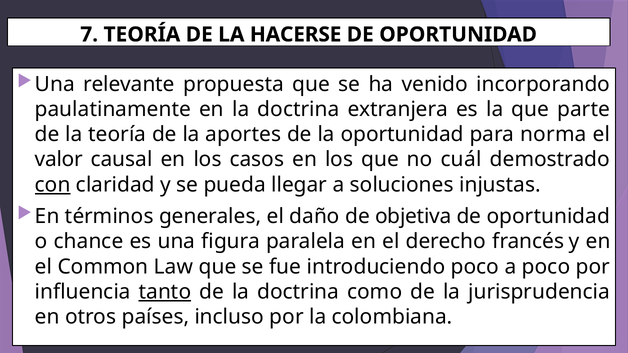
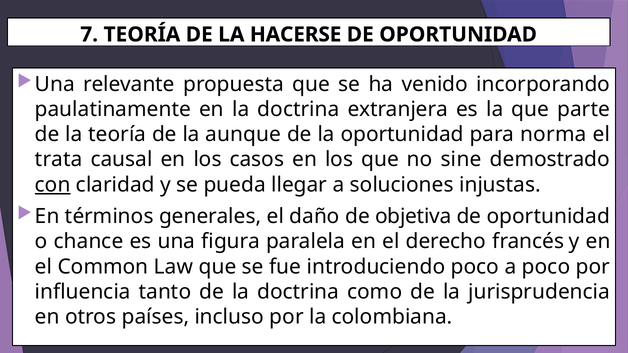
aportes: aportes -> aunque (243, 135)
valor: valor -> trata (59, 160)
cuál: cuál -> sine (461, 160)
tanto underline: present -> none (165, 292)
